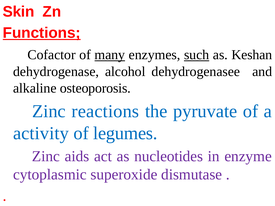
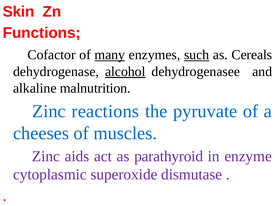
Functions underline: present -> none (42, 33)
Keshan: Keshan -> Cereals (252, 55)
alcohol underline: none -> present (125, 72)
osteoporosis: osteoporosis -> malnutrition (95, 88)
activity: activity -> cheeses (41, 133)
legumes: legumes -> muscles (125, 133)
nucleotides: nucleotides -> parathyroid (169, 156)
